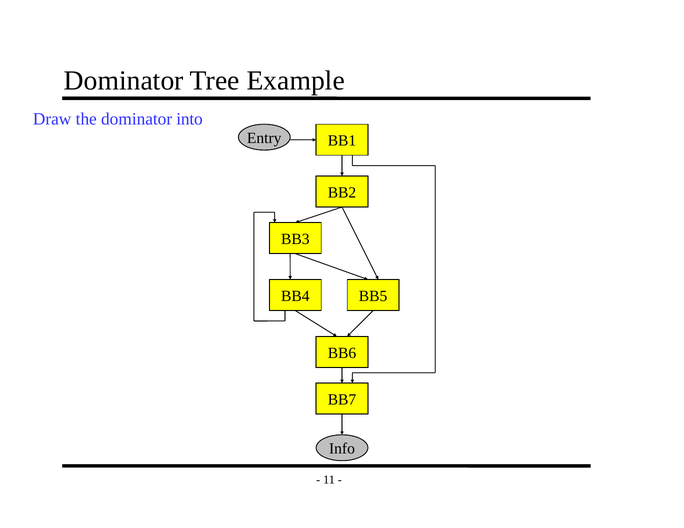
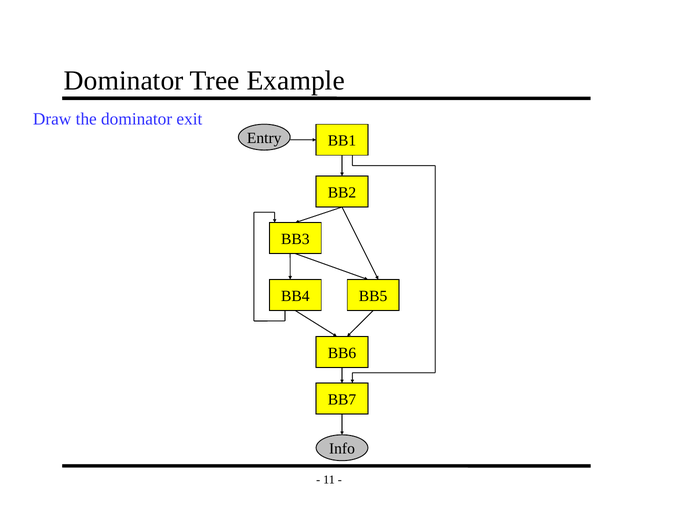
into: into -> exit (189, 119)
